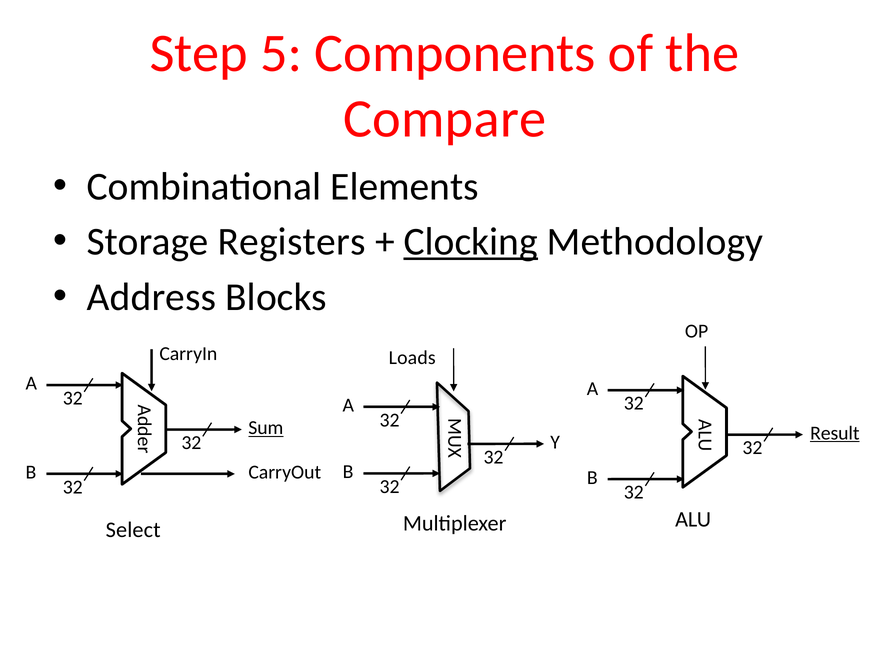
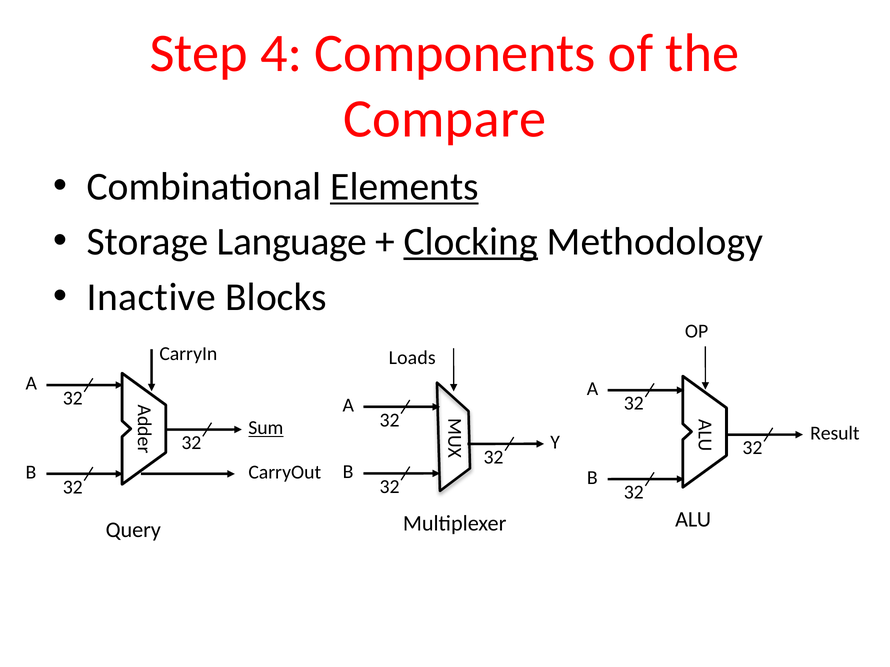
5: 5 -> 4 (281, 54)
Elements underline: none -> present (404, 187)
Registers: Registers -> Language (292, 242)
Address: Address -> Inactive (151, 297)
Result underline: present -> none (835, 433)
Select: Select -> Query (133, 530)
